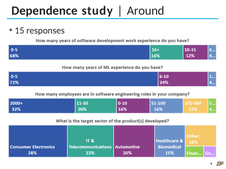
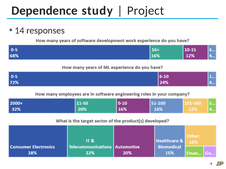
Around: Around -> Project (146, 11)
15: 15 -> 14 (20, 31)
